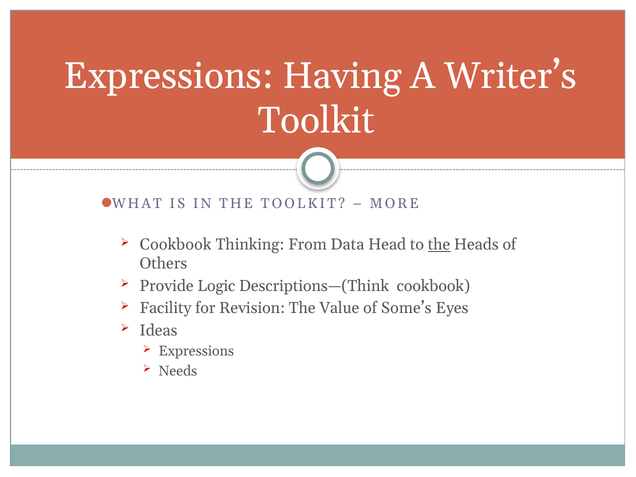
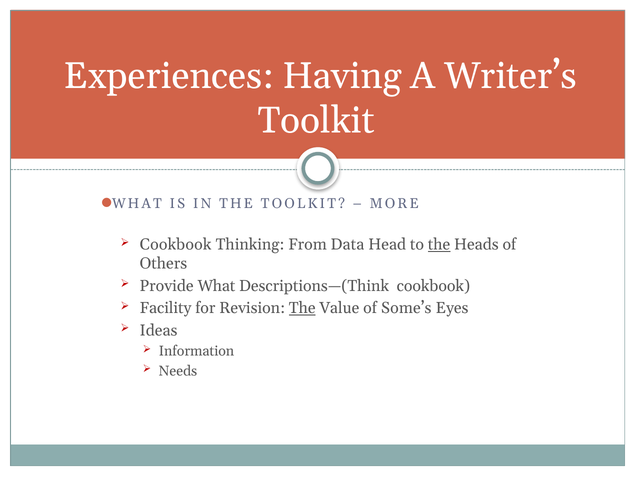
Expressions: Expressions -> Experiences (169, 76)
Provide Logic: Logic -> What (216, 286)
The underline: none -> present (302, 308)
Expressions: Expressions -> Information (196, 351)
